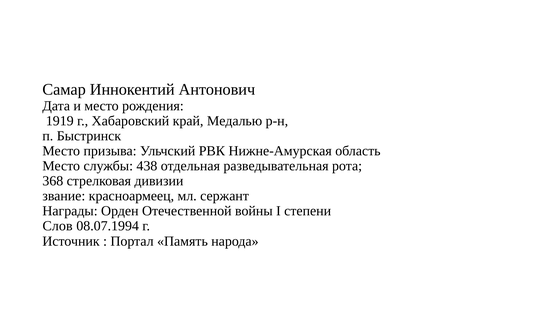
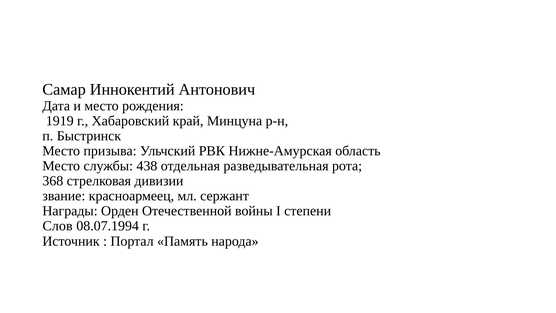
Медалью: Медалью -> Минцуна (235, 121)
